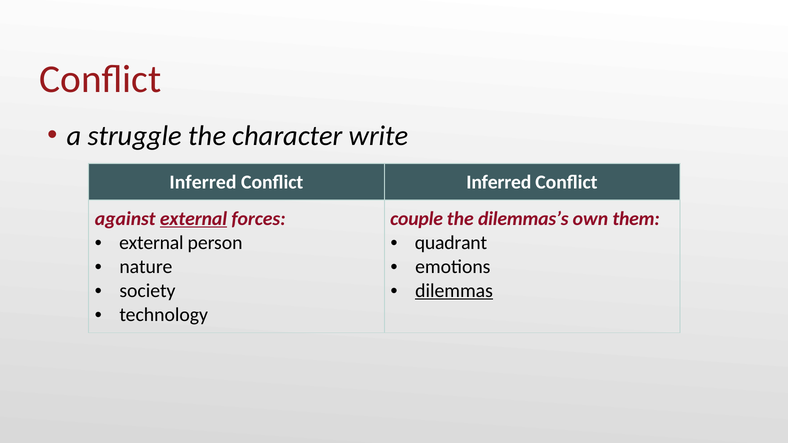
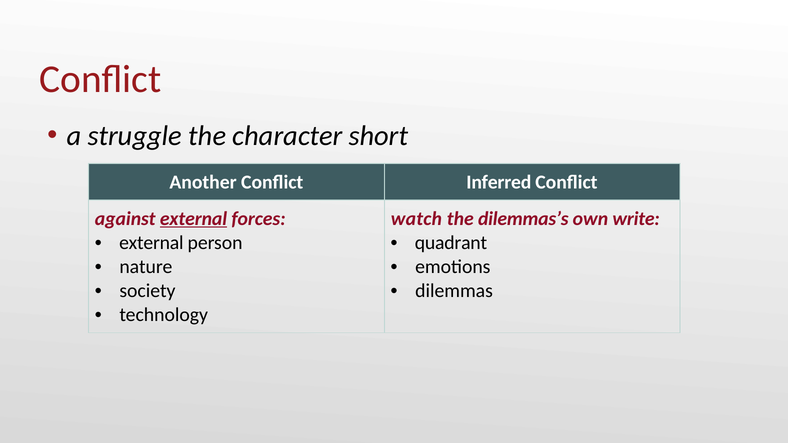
write: write -> short (379, 136)
Inferred: Inferred -> Another (203, 182)
couple: couple -> watch (416, 219)
them: them -> write (636, 219)
dilemmas underline: present -> none (454, 291)
